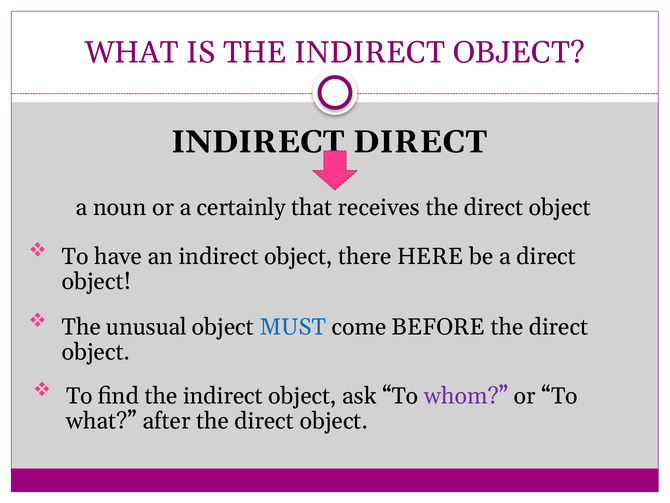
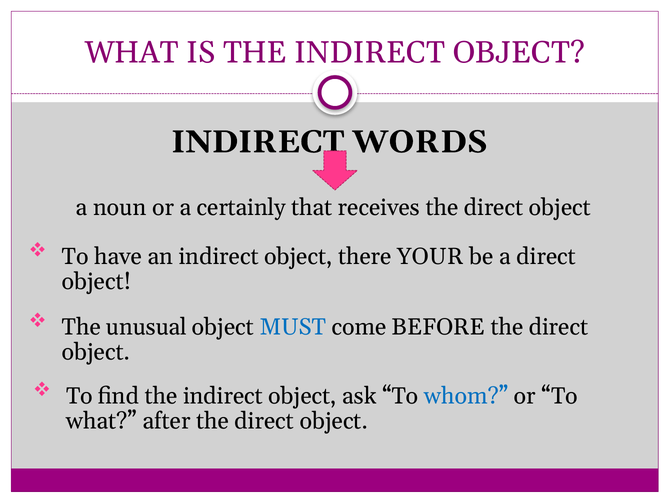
INDIRECT DIRECT: DIRECT -> WORDS (420, 142)
HERE: HERE -> YOUR (430, 256)
whom colour: purple -> blue (466, 396)
